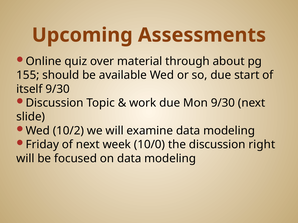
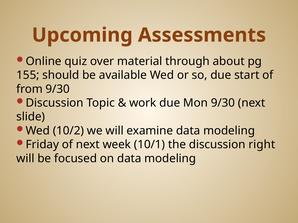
itself: itself -> from (30, 89)
10/0: 10/0 -> 10/1 (150, 145)
